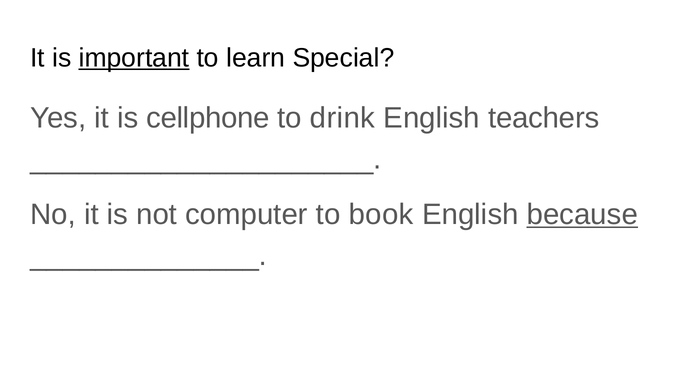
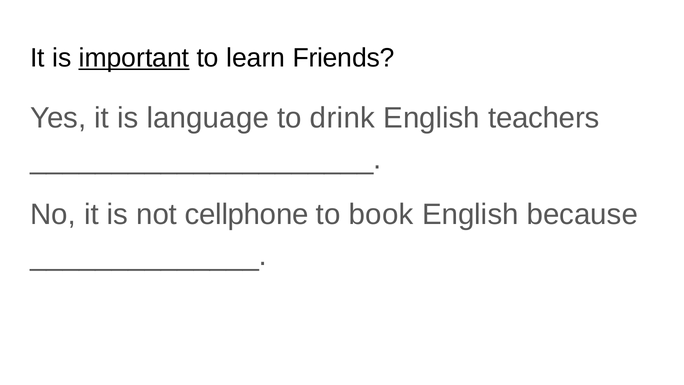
Special: Special -> Friends (344, 58)
cellphone: cellphone -> language (208, 118)
computer: computer -> cellphone (247, 215)
because underline: present -> none (582, 215)
